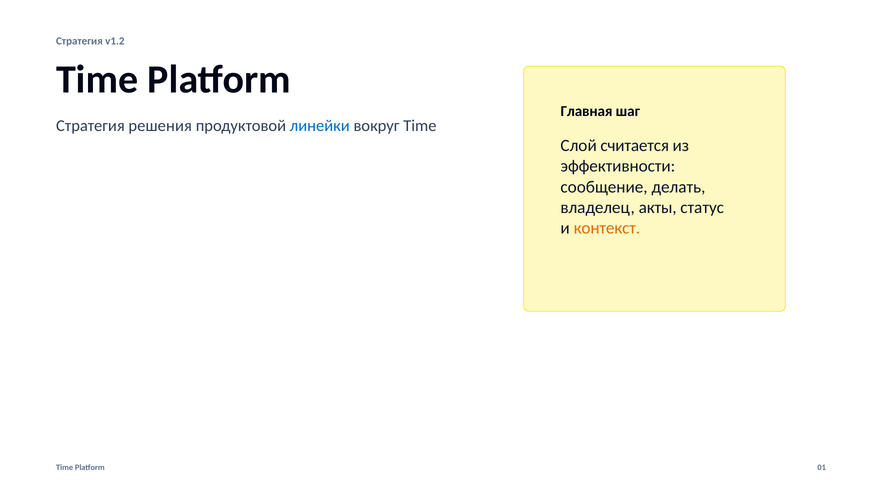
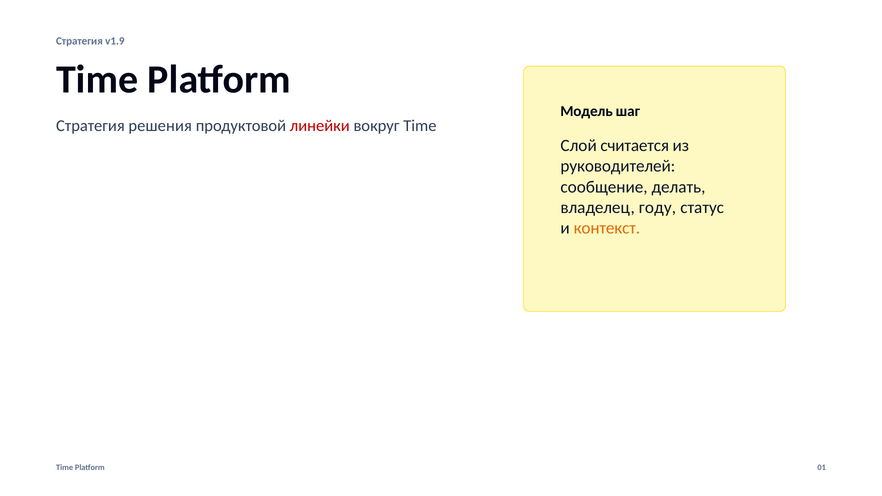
v1.2: v1.2 -> v1.9 (115, 41)
Главная: Главная -> Модель (587, 111)
линейки colour: blue -> red (320, 126)
эффективности: эффективности -> руководителей (618, 166)
акты: акты -> году (657, 208)
